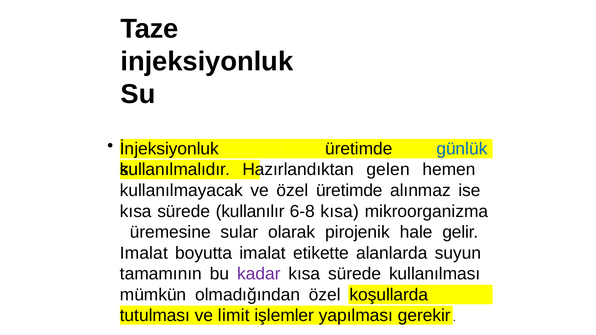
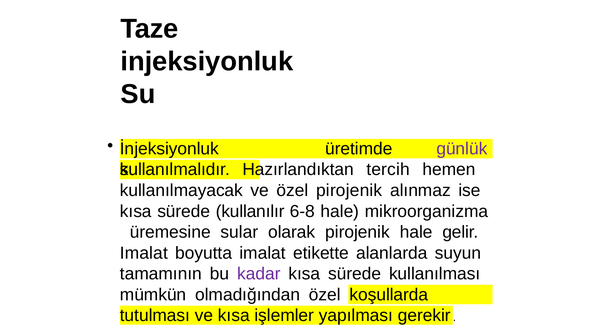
günlük colour: blue -> purple (462, 149)
gelen: gelen -> tercih (388, 170)
özel üretimde: üretimde -> pirojenik (349, 191)
6-8 kısa: kısa -> hale (340, 211)
ve limit: limit -> kısa (234, 316)
